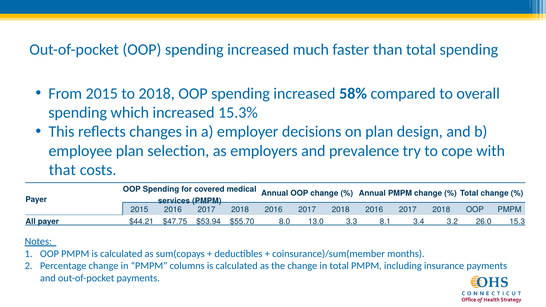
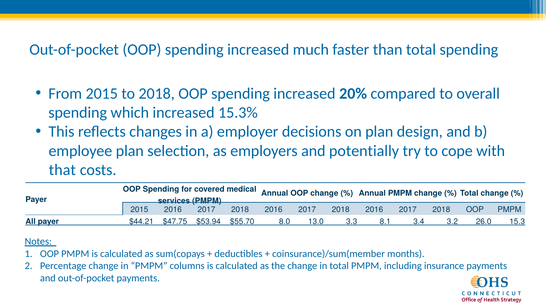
58%: 58% -> 20% (353, 94)
prevalence: prevalence -> potentially (364, 151)
